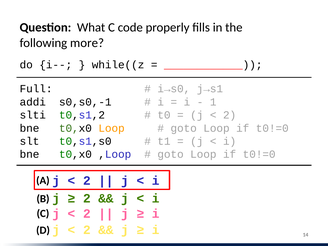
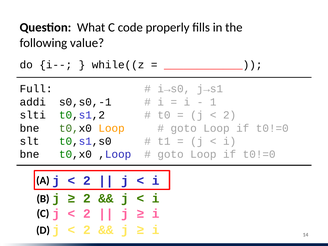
more: more -> value (87, 43)
